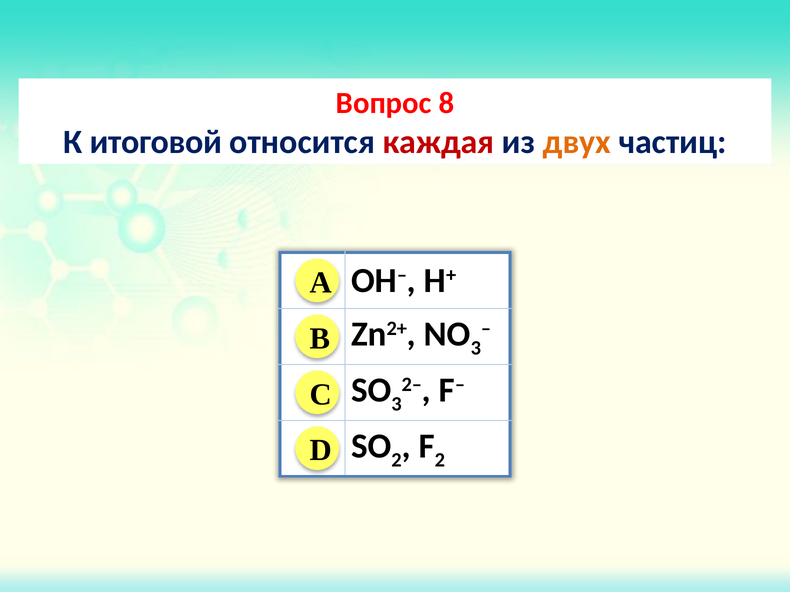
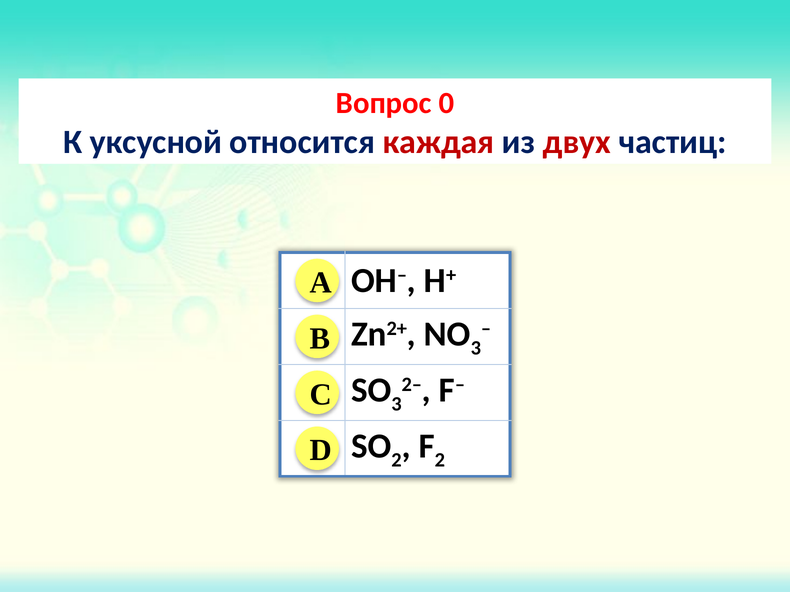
8: 8 -> 0 (446, 103)
итоговой: итоговой -> уксусной (156, 142)
двух colour: orange -> red (577, 142)
